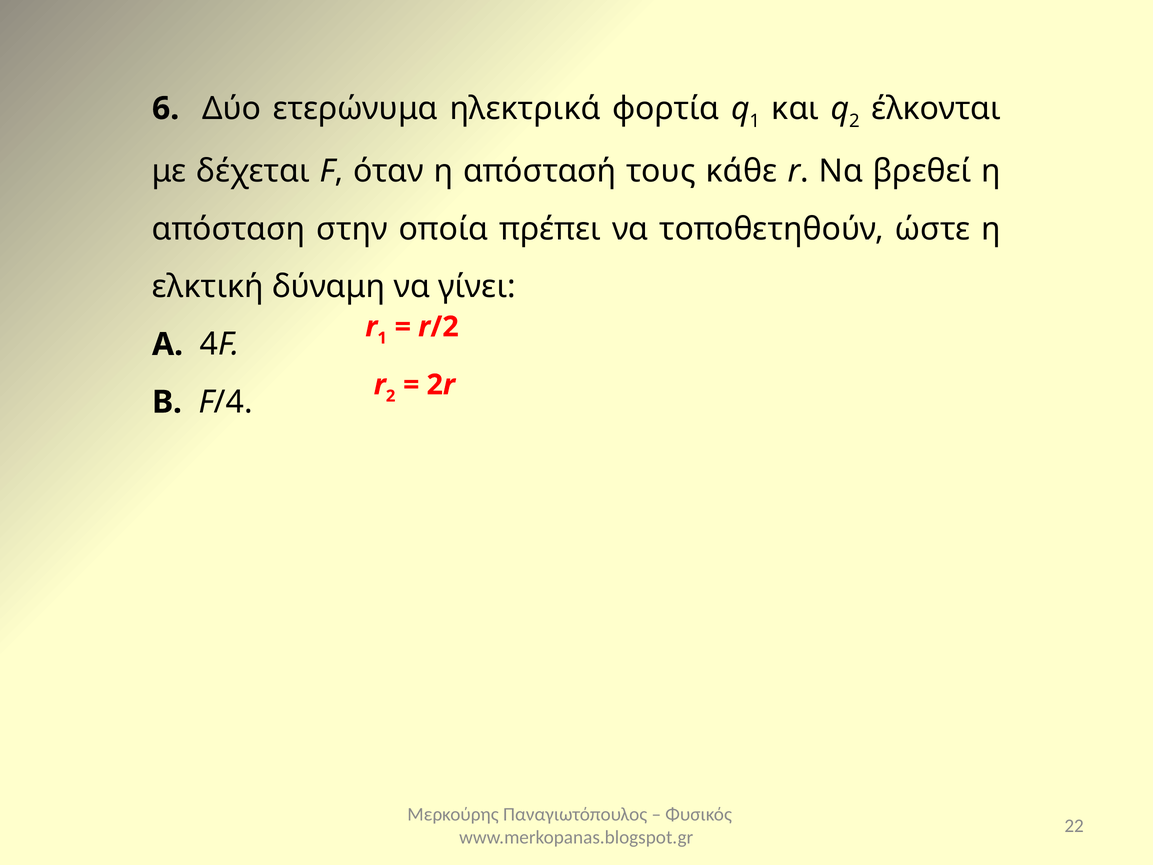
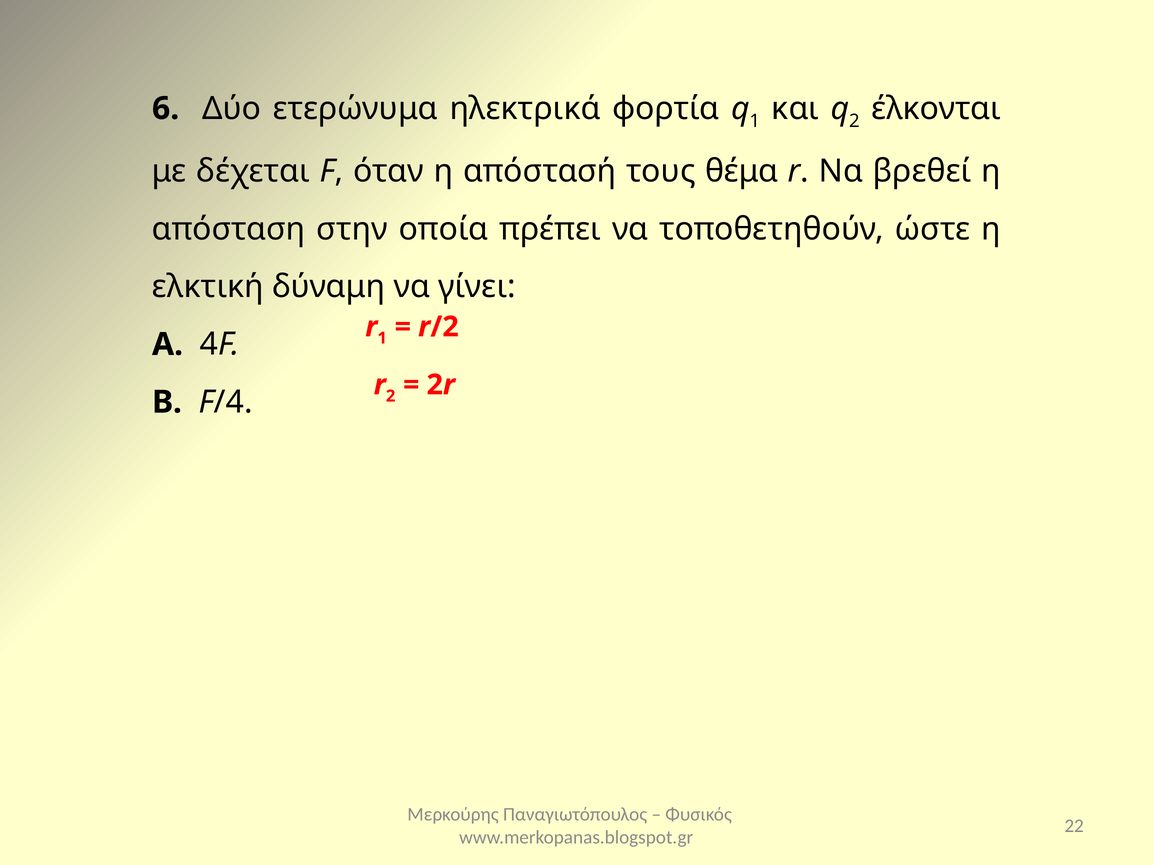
κάθε: κάθε -> θέμα (742, 171)
